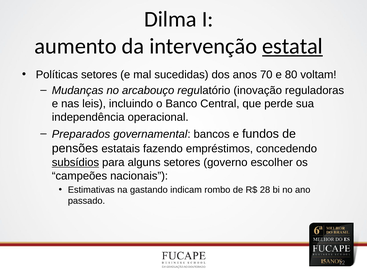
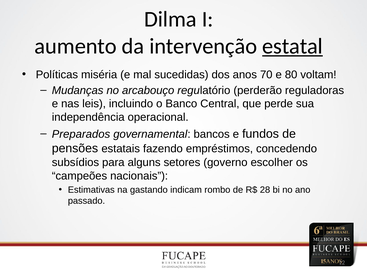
Políticas setores: setores -> miséria (99, 75)
inovação: inovação -> perderão (258, 90)
subsídios underline: present -> none (75, 163)
